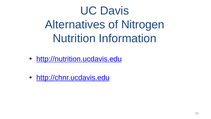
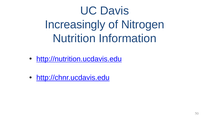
Alternatives: Alternatives -> Increasingly (75, 25)
